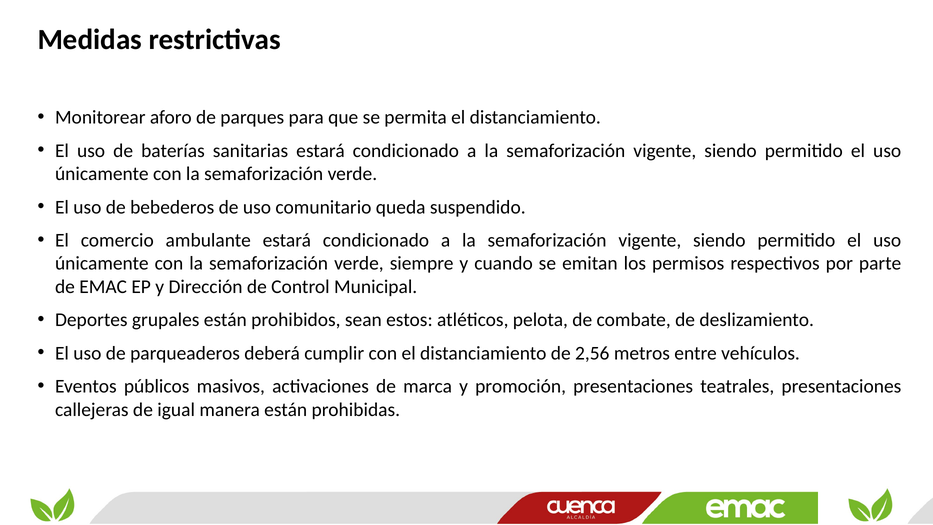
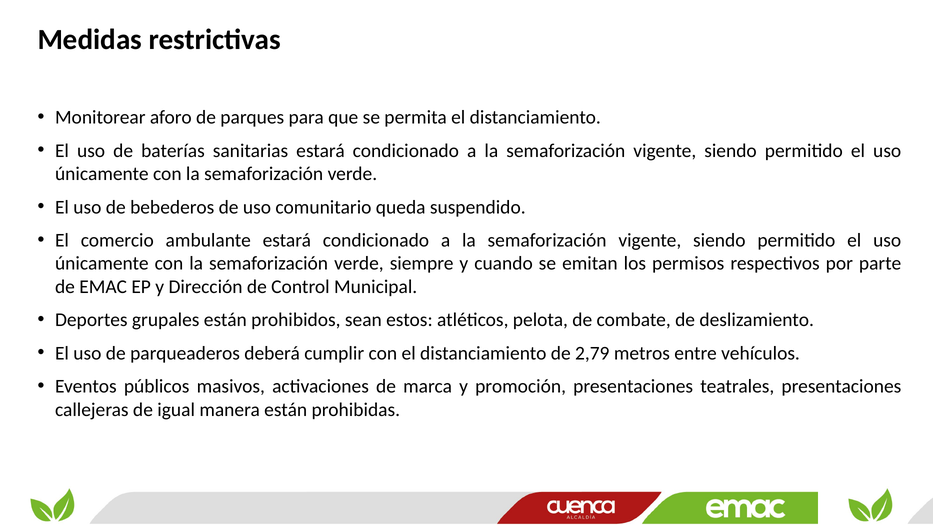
2,56: 2,56 -> 2,79 (592, 353)
